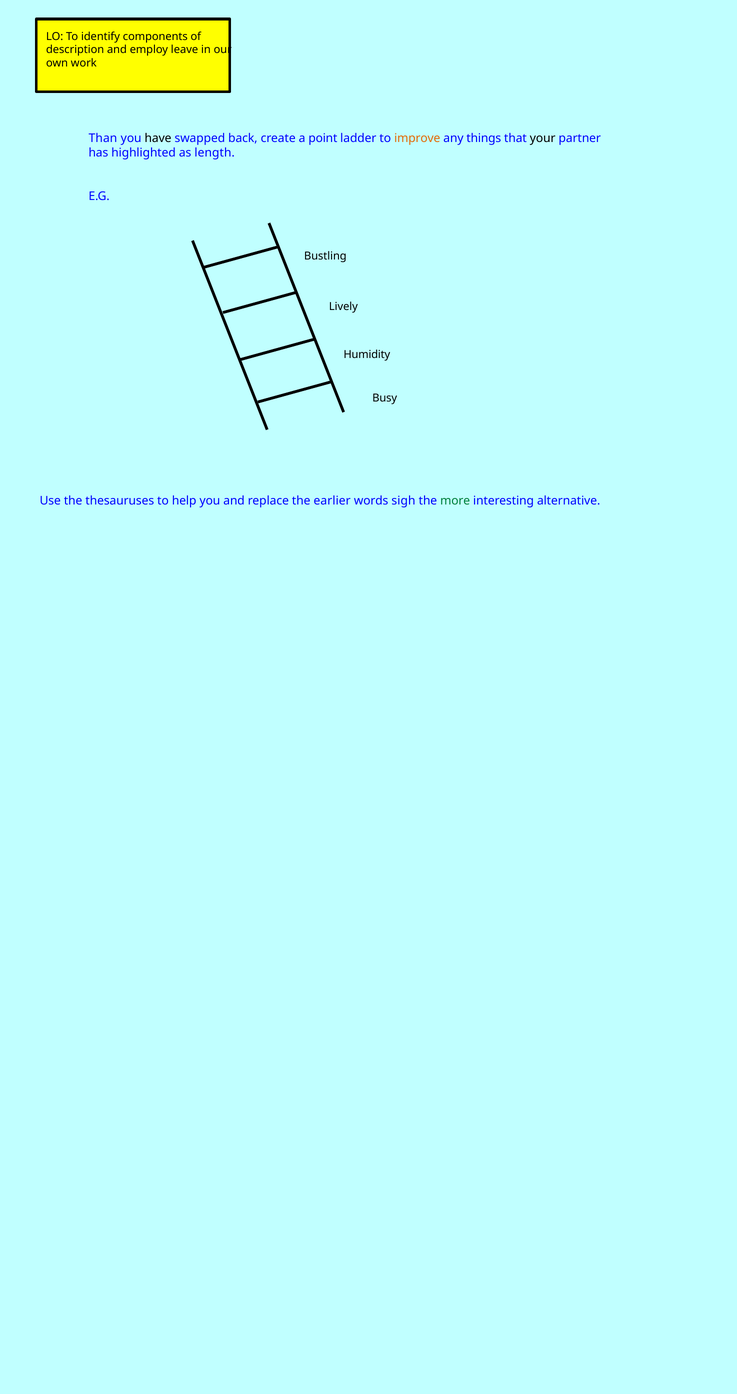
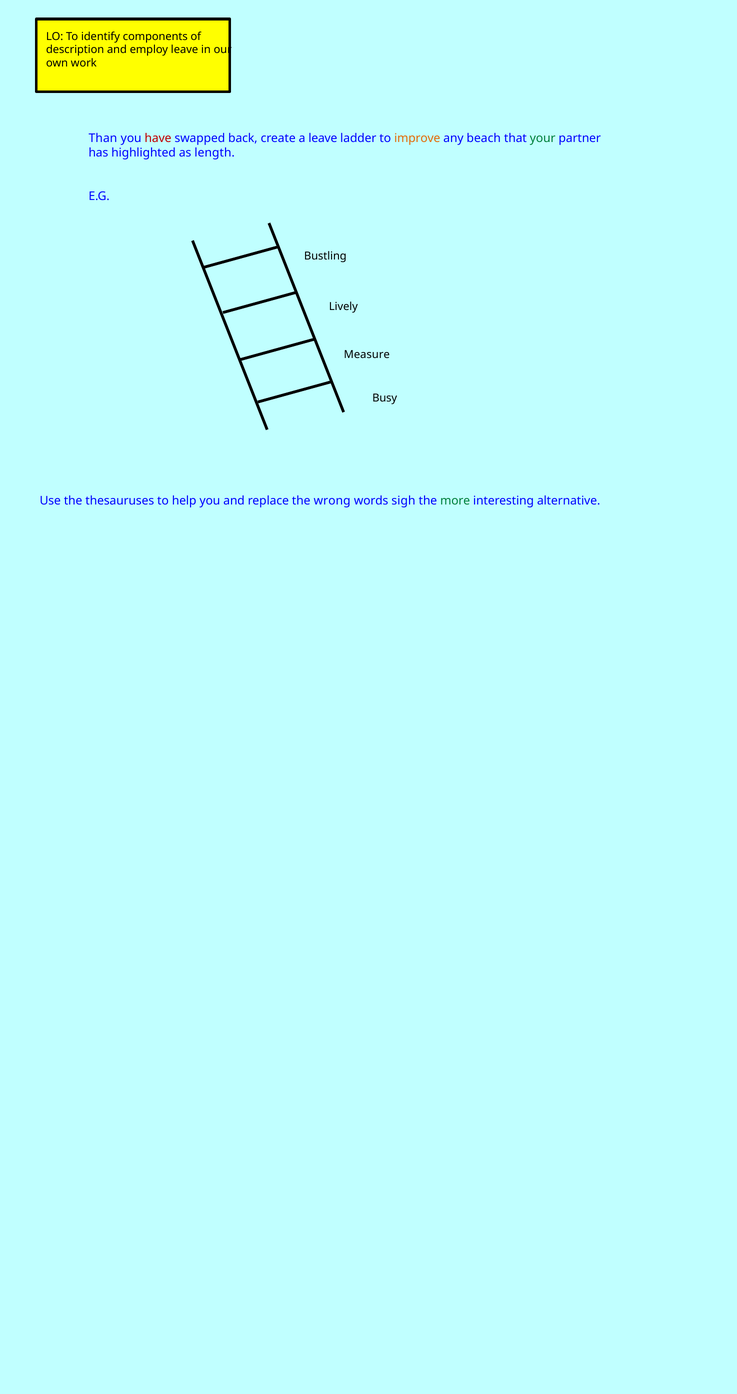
have colour: black -> red (158, 138)
a point: point -> leave (323, 138)
things: things -> beach (484, 138)
your colour: black -> green (543, 138)
Humidity: Humidity -> Measure (367, 354)
earlier: earlier -> wrong (332, 500)
